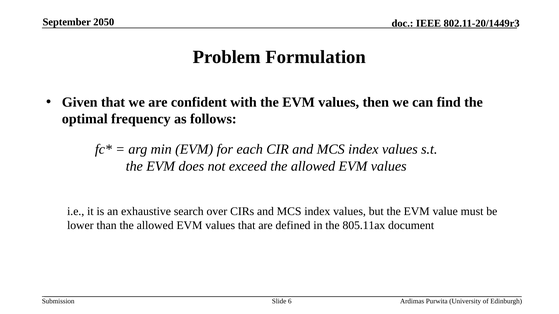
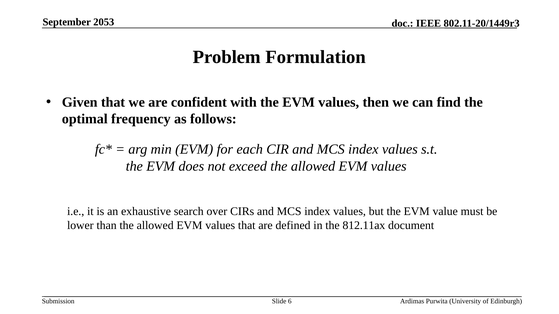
2050: 2050 -> 2053 (104, 22)
805.11ax: 805.11ax -> 812.11ax (364, 225)
